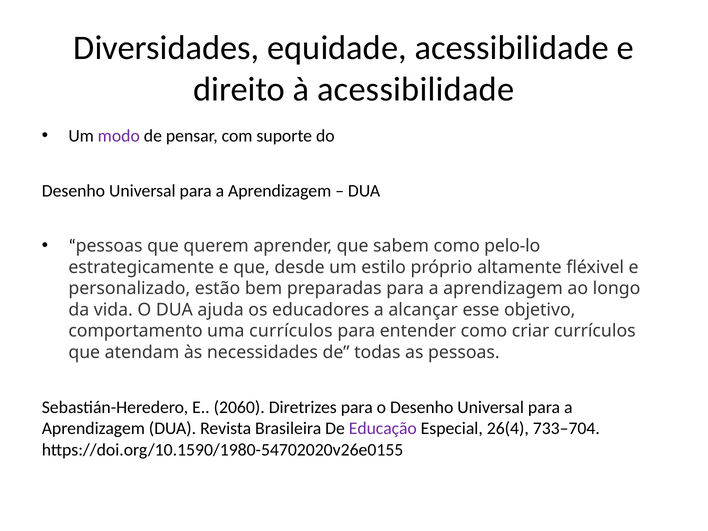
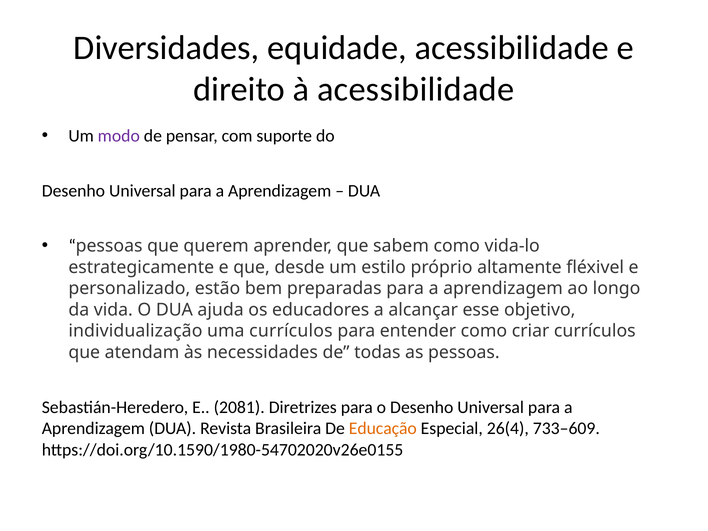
pelo-lo: pelo-lo -> vida-lo (512, 246)
comportamento: comportamento -> individualização (135, 331)
2060: 2060 -> 2081 (239, 407)
Educação colour: purple -> orange (383, 429)
733–704: 733–704 -> 733–609 (566, 429)
